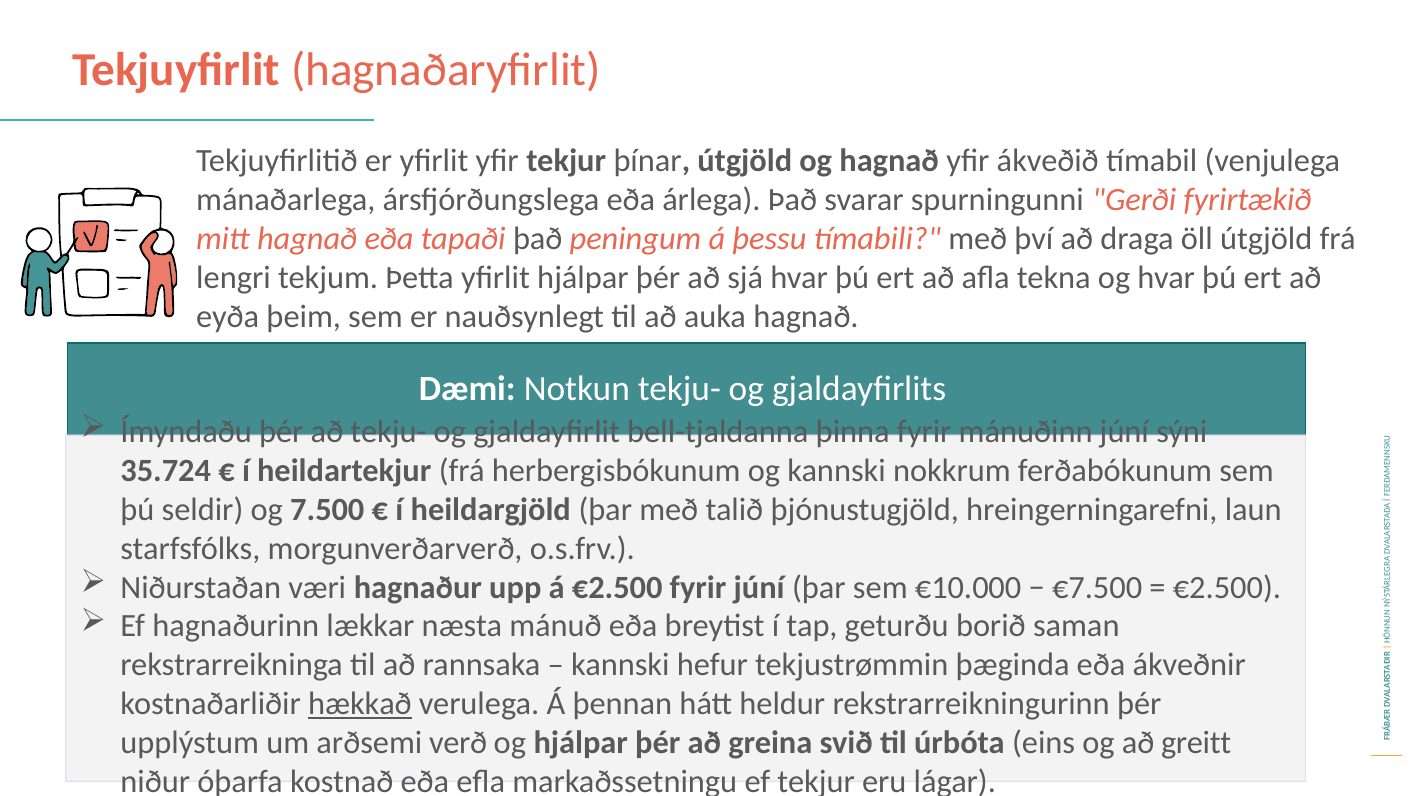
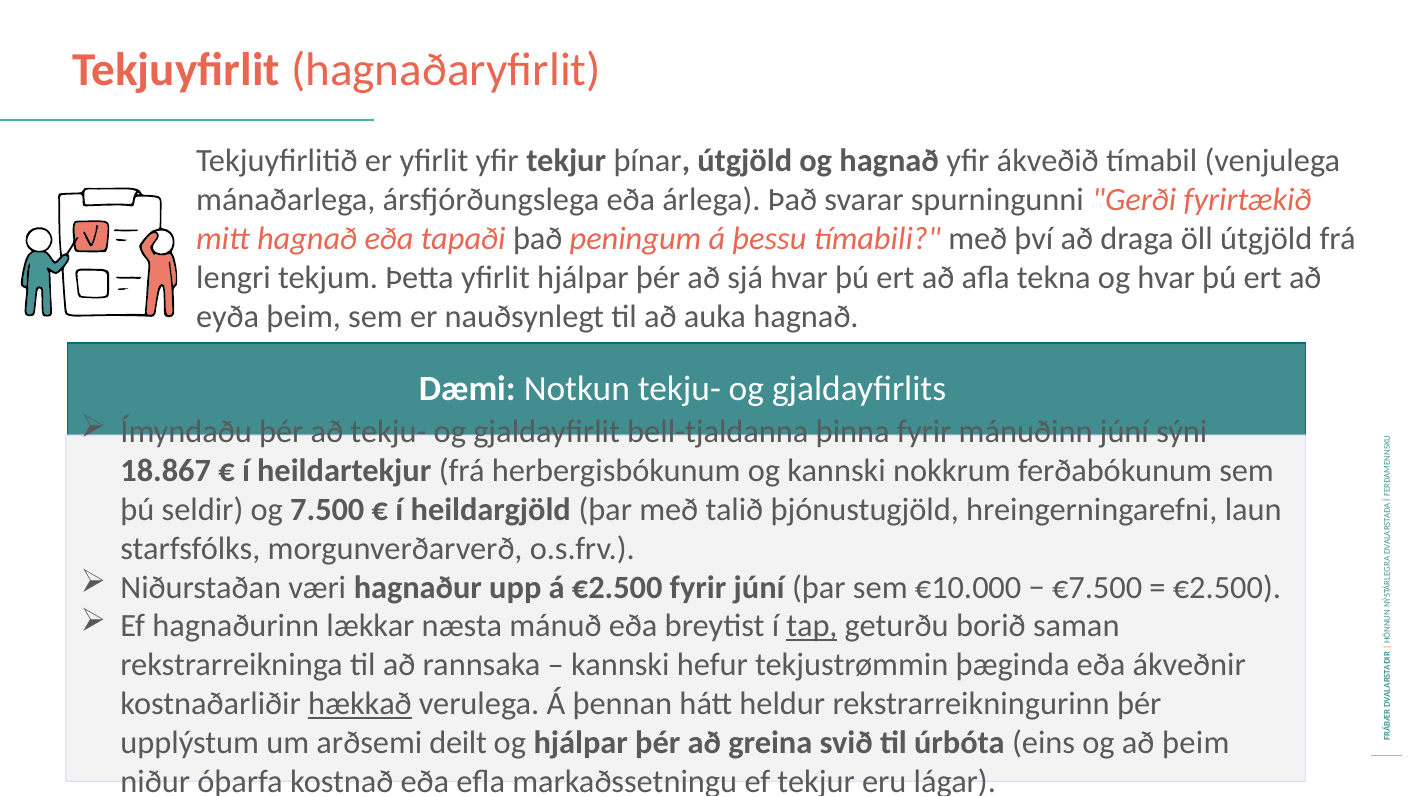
35.724: 35.724 -> 18.867 (166, 471)
tap underline: none -> present (812, 626)
verð: verð -> deilt (458, 743)
að greitt: greitt -> þeim (1196, 743)
